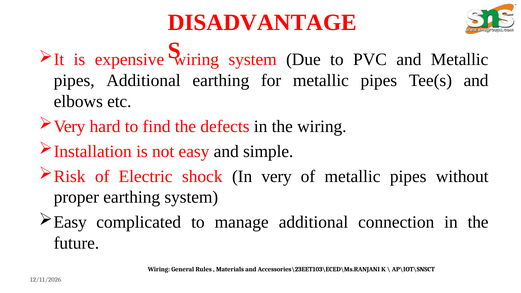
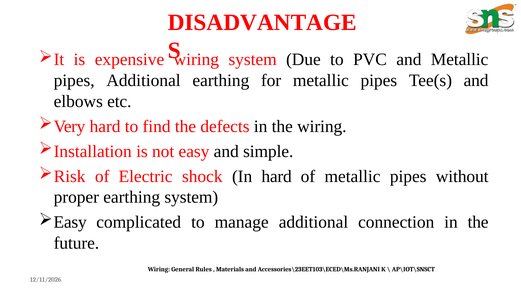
In very: very -> hard (277, 176)
